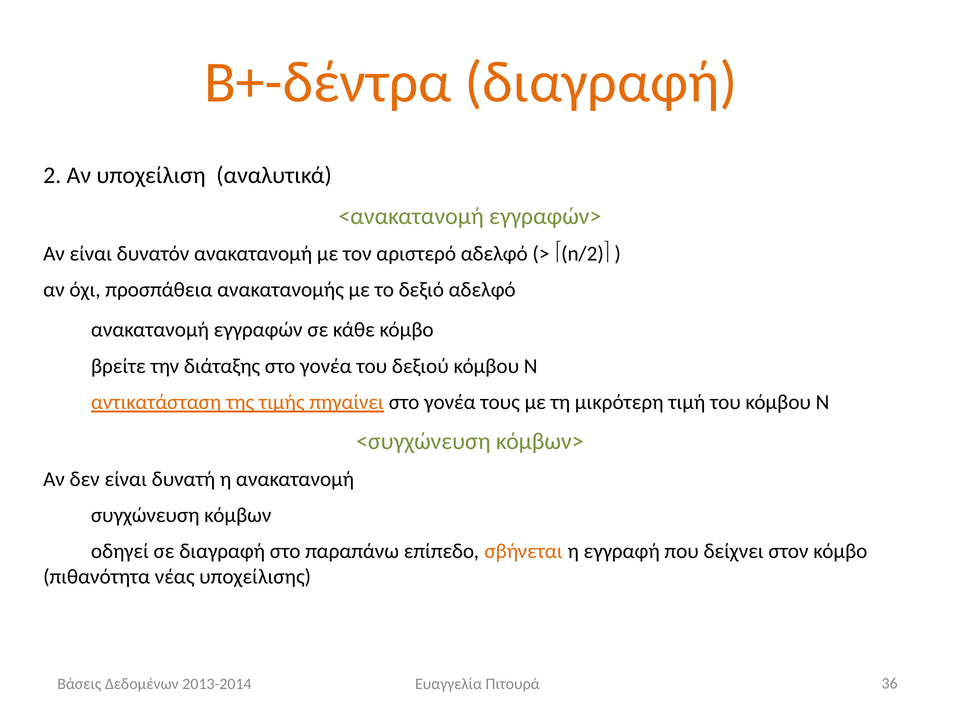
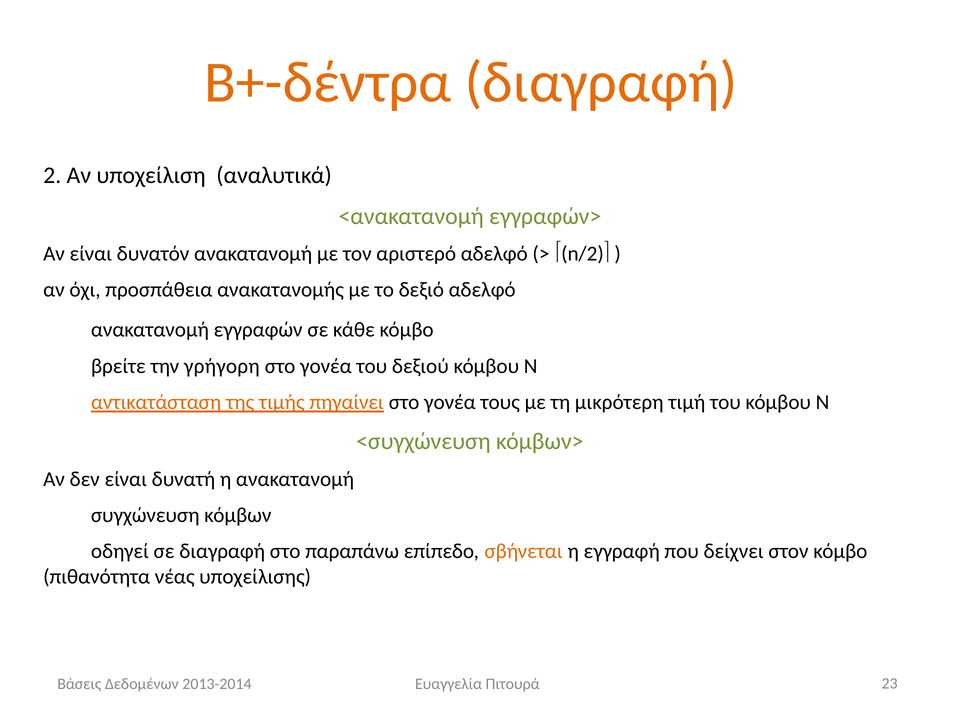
διάταξης: διάταξης -> γρήγορη (222, 366)
36: 36 -> 23 (890, 684)
